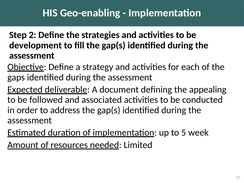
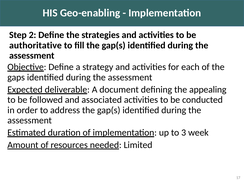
development: development -> authoritative (35, 45)
5: 5 -> 3 (184, 133)
